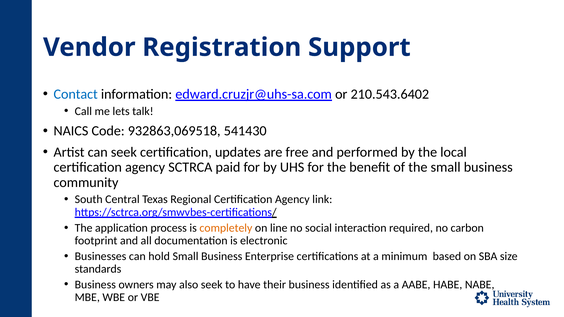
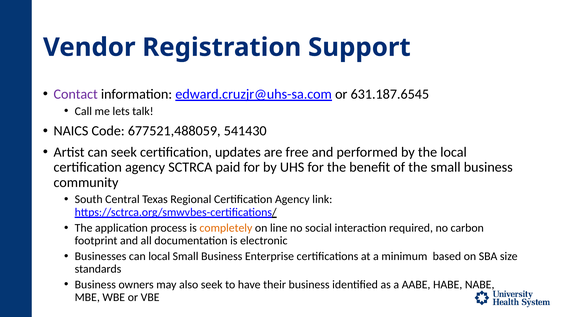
Contact colour: blue -> purple (76, 94)
210.543.6402: 210.543.6402 -> 631.187.6545 (390, 94)
932863,069518: 932863,069518 -> 677521,488059 (174, 131)
can hold: hold -> local (159, 256)
